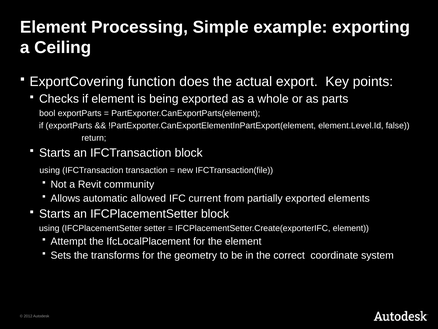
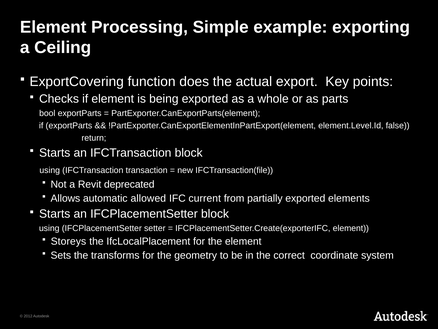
community: community -> deprecated (129, 184)
Attempt: Attempt -> Storeys (69, 241)
